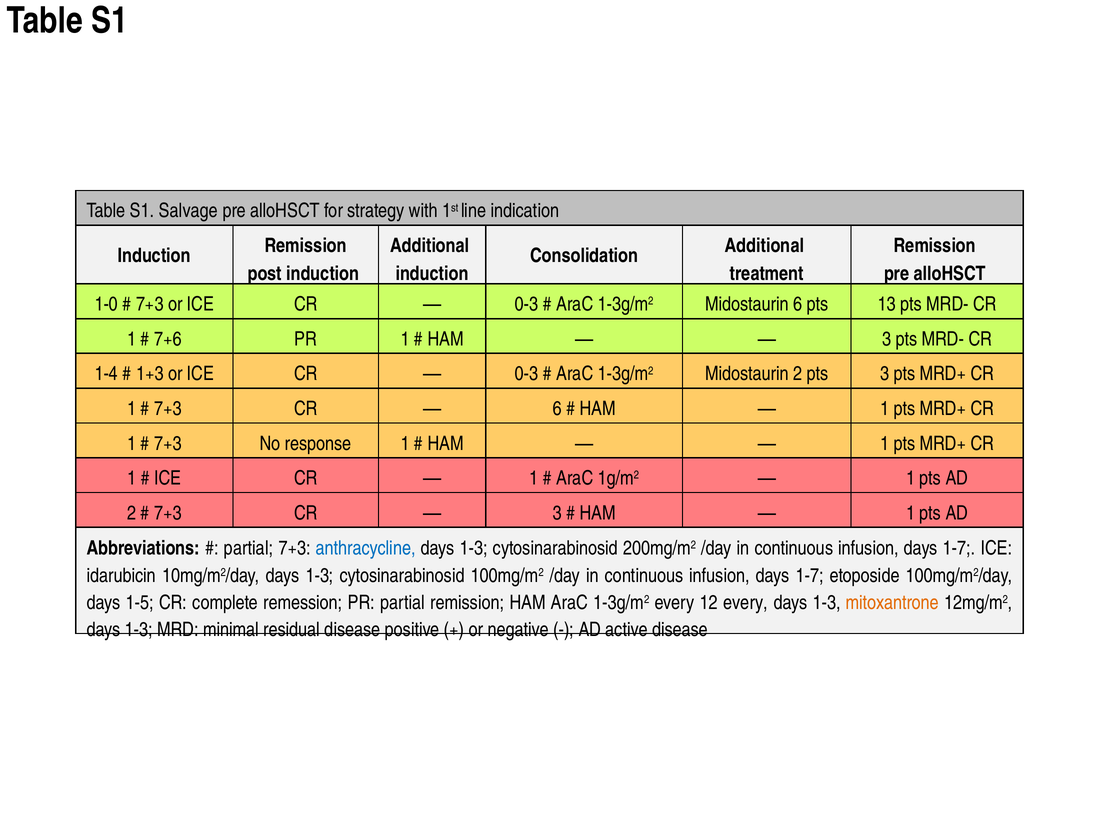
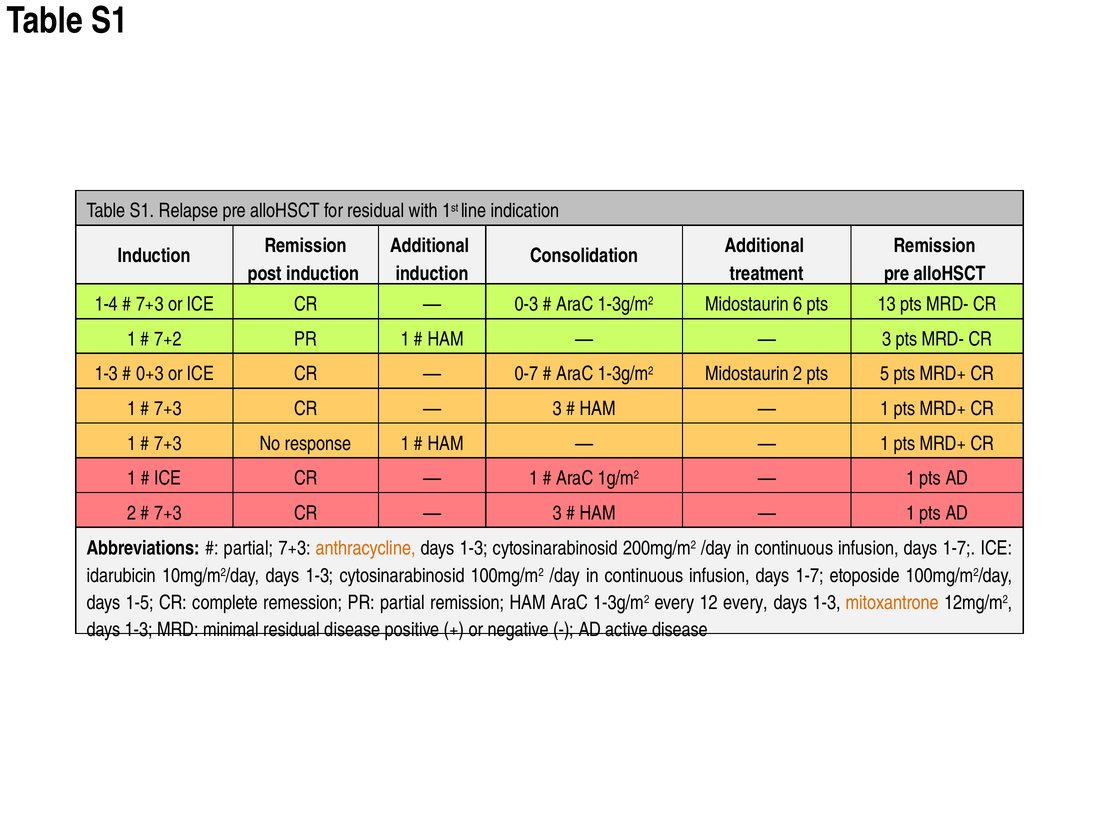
Salvage: Salvage -> Relapse (189, 211)
for strategy: strategy -> residual (376, 211)
1-0: 1-0 -> 1-4 (106, 304)
7+6: 7+6 -> 7+2 (168, 339)
1-4: 1-4 -> 1-3 (106, 374)
1+3: 1+3 -> 0+3 (150, 374)
0-3: 0-3 -> 0-7 (527, 374)
pts 3: 3 -> 5 (885, 374)
6: 6 -> 3 (557, 409)
anthracycline colour: blue -> orange (366, 548)
